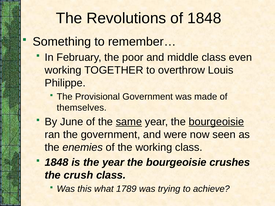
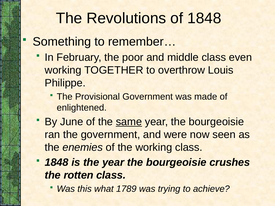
themselves: themselves -> enlightened (82, 108)
bourgeoisie underline: present -> none (216, 122)
crush: crush -> rotten (79, 175)
